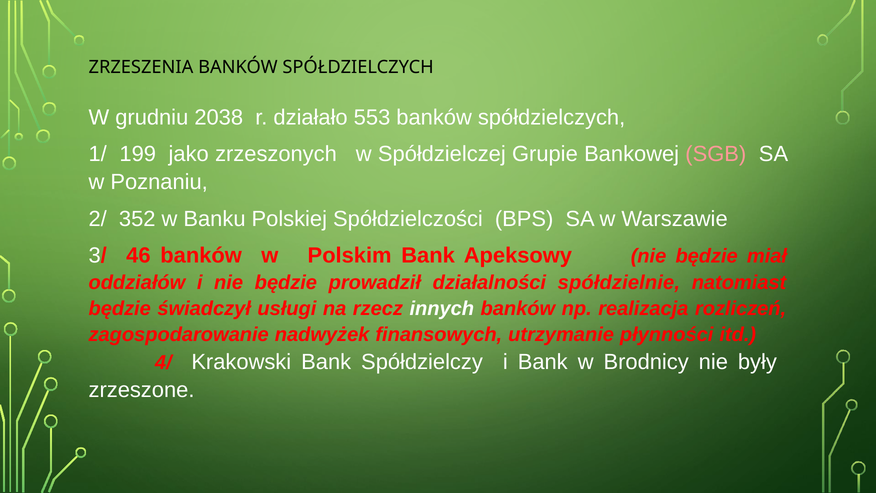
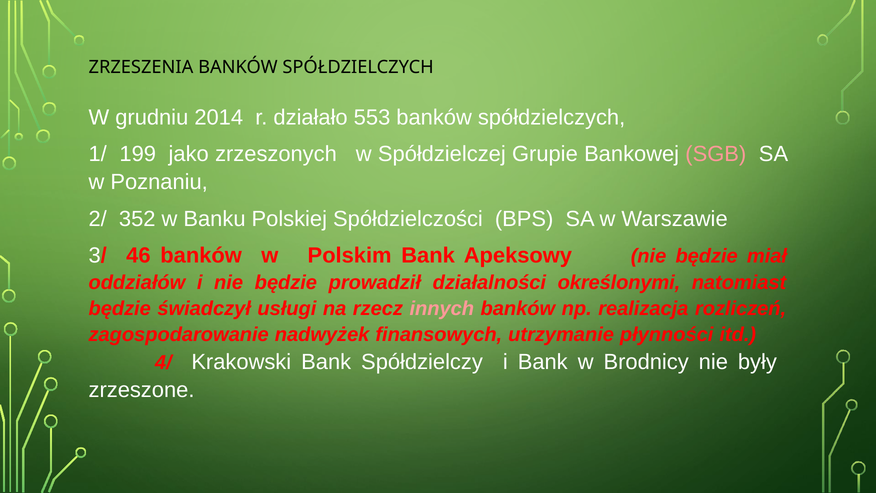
2038: 2038 -> 2014 (219, 117)
spółdzielnie: spółdzielnie -> określonymi (619, 282)
innych colour: white -> pink (442, 308)
